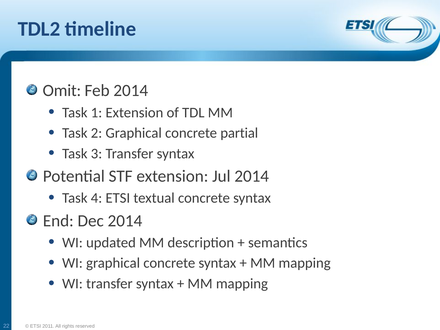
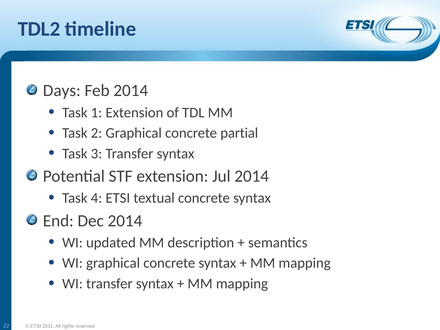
Omit: Omit -> Days (62, 91)
